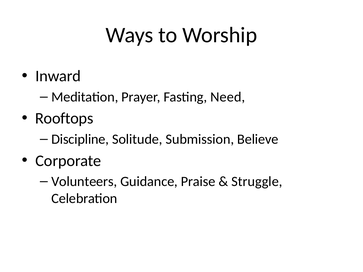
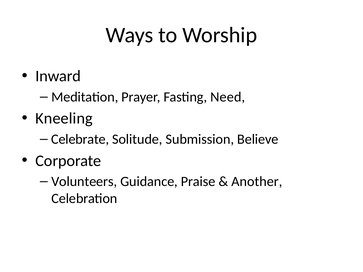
Rooftops: Rooftops -> Kneeling (64, 119)
Discipline: Discipline -> Celebrate (80, 139)
Struggle: Struggle -> Another (257, 182)
